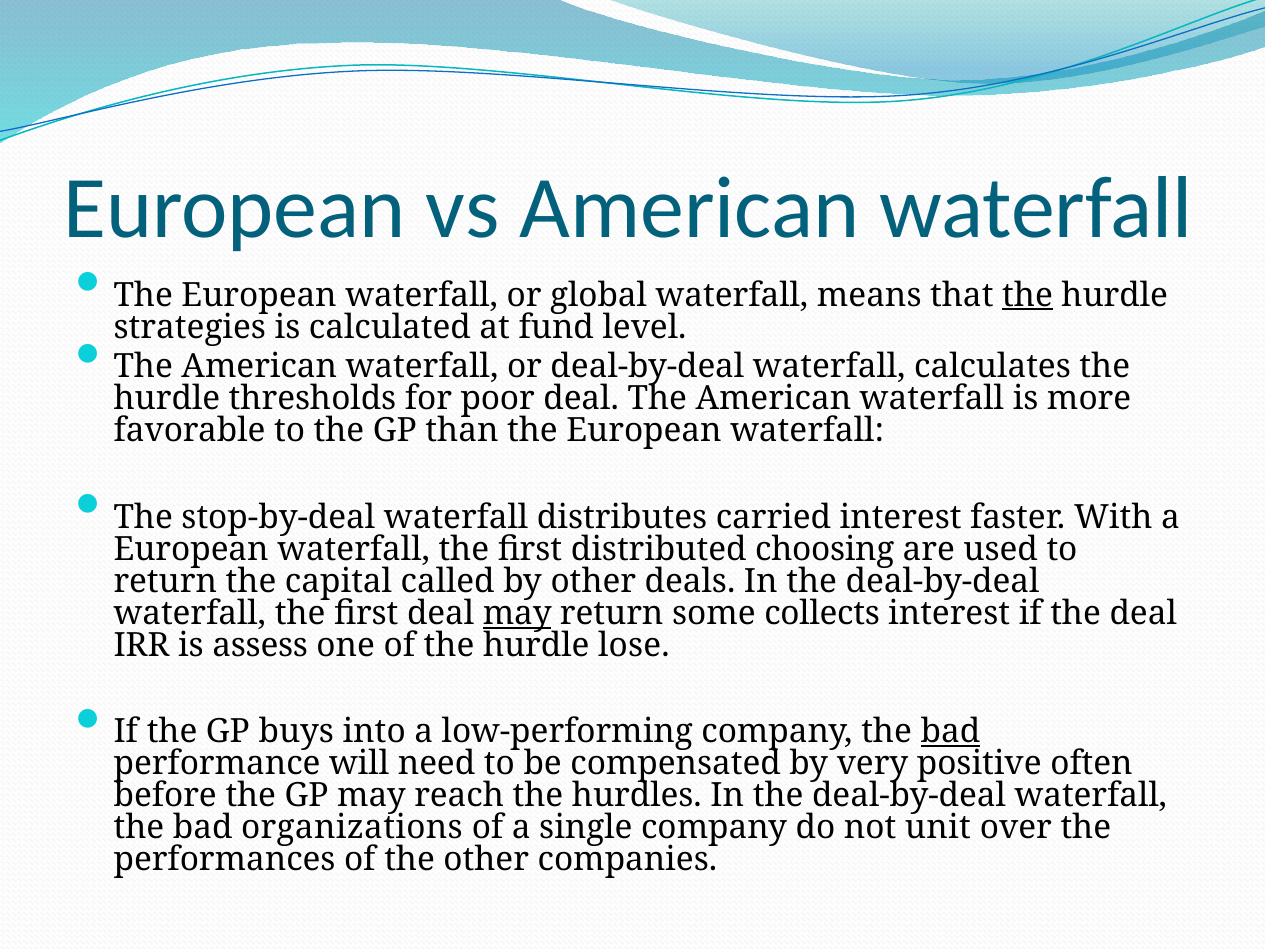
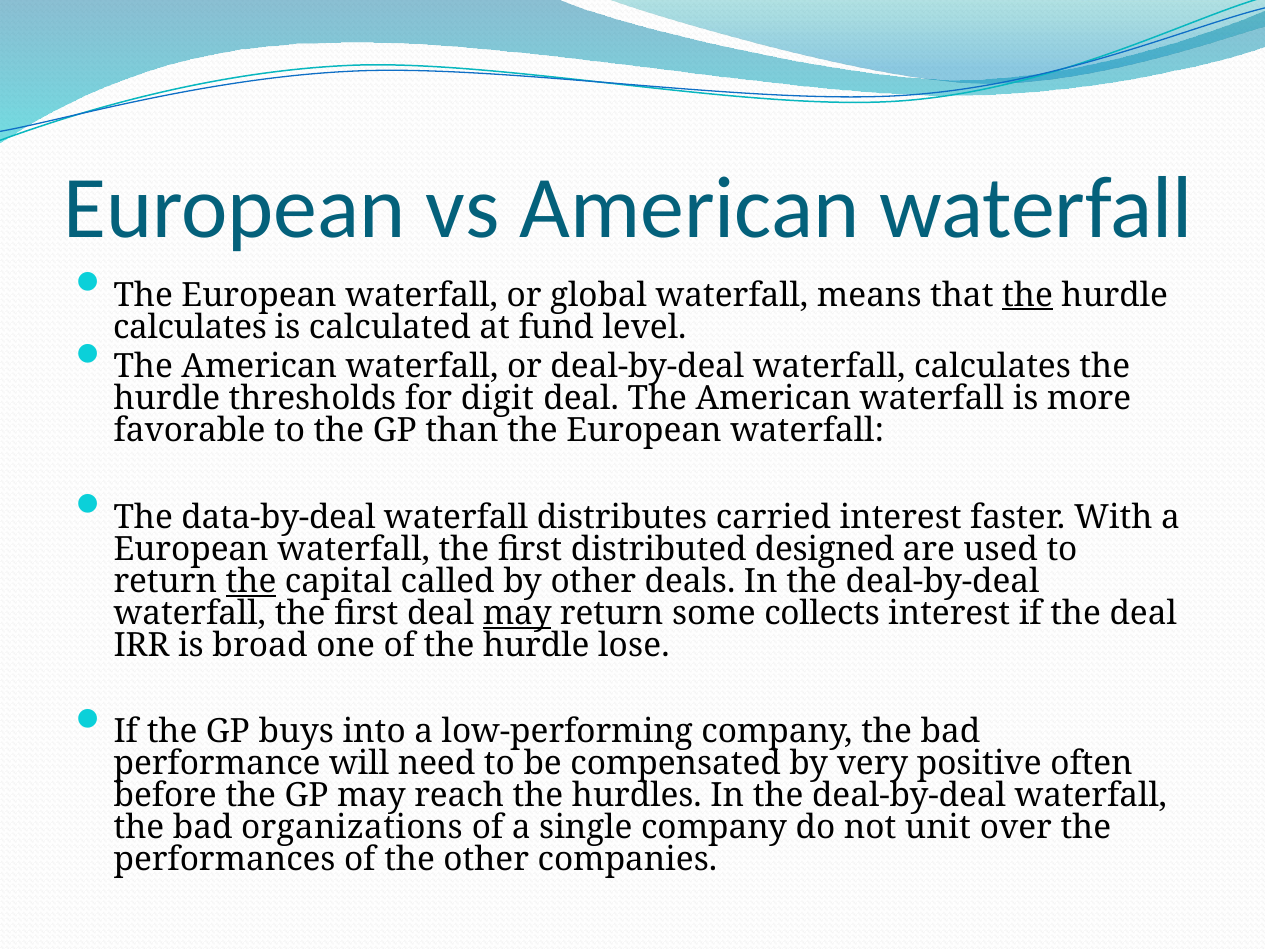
strategies: strategies -> calculates (190, 327)
poor: poor -> digit (497, 398)
stop-by-deal: stop-by-deal -> data-by-deal (279, 517)
choosing: choosing -> designed (825, 549)
the underline: none -> present (251, 581)
assess: assess -> broad (260, 645)
bad underline: present -> none (950, 732)
